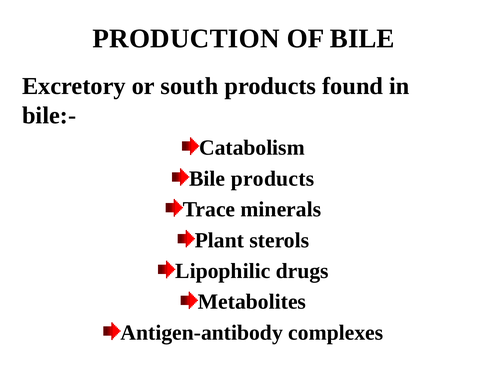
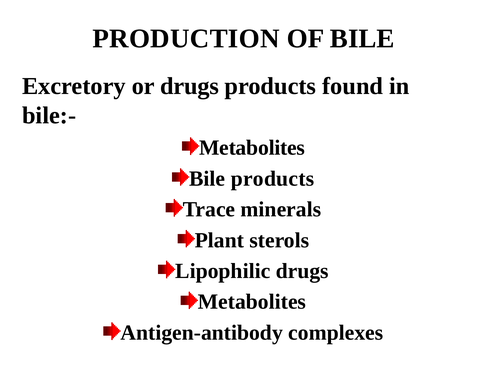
or south: south -> drugs (190, 86)
Catabolism: Catabolism -> Metabolites (252, 148)
